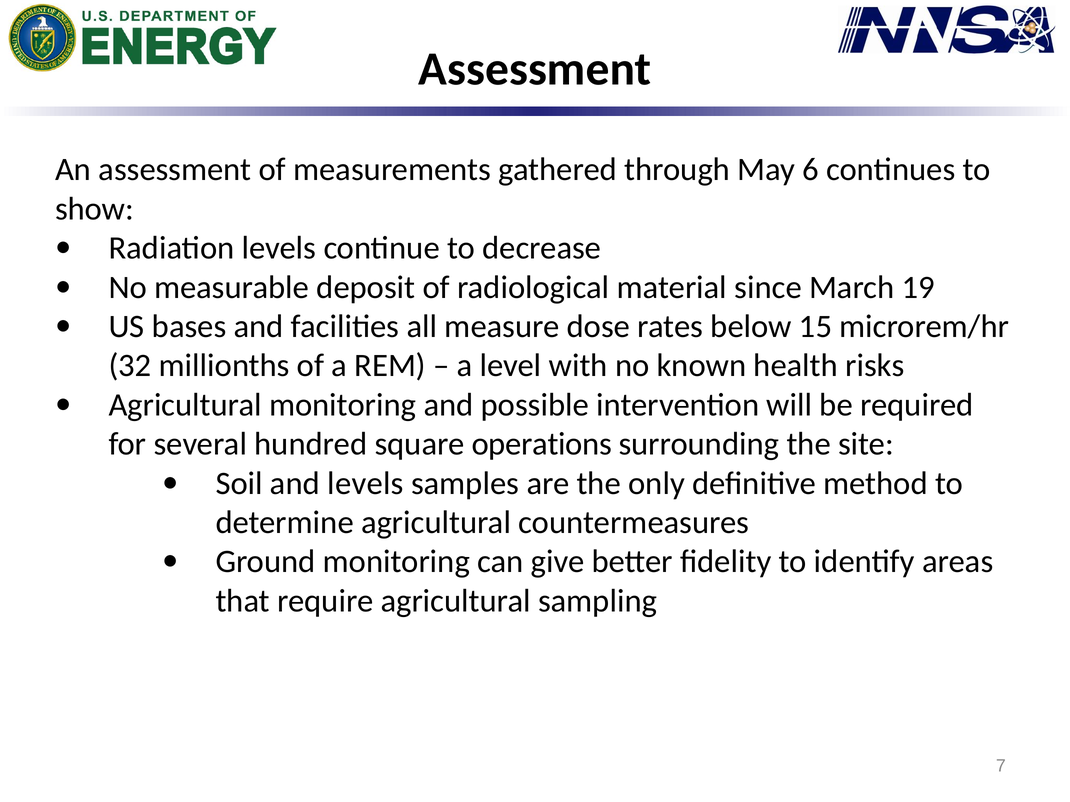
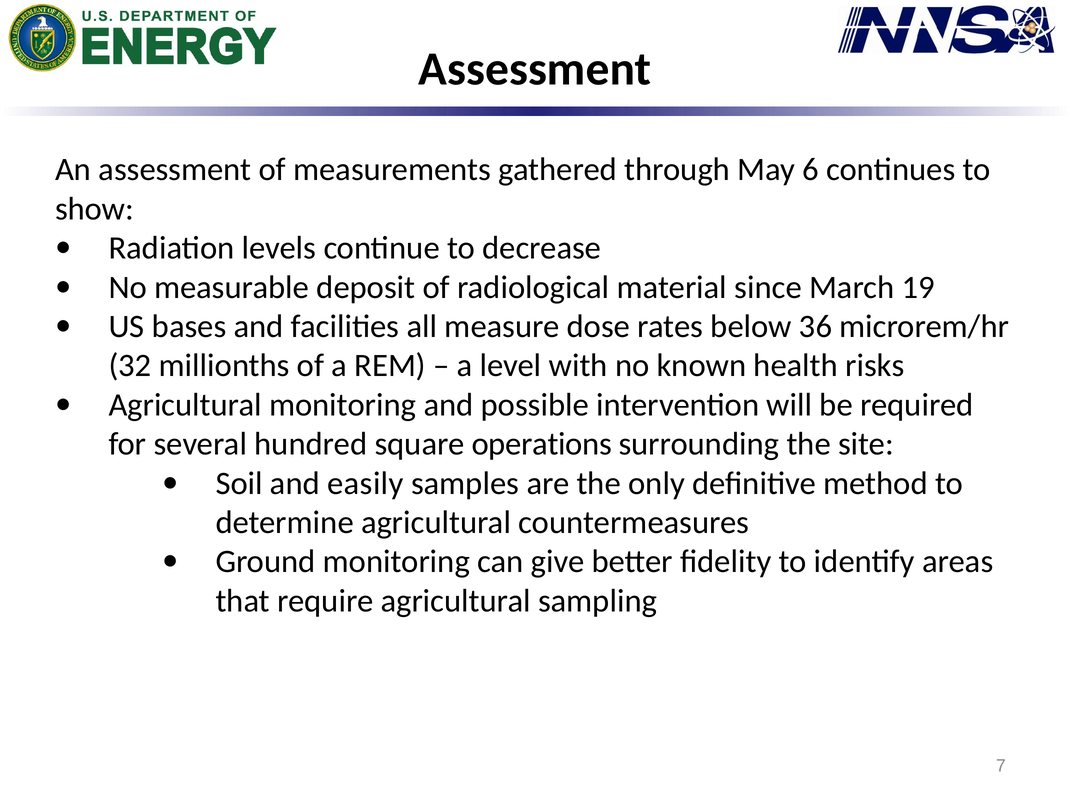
15: 15 -> 36 (816, 327)
and levels: levels -> easily (365, 484)
